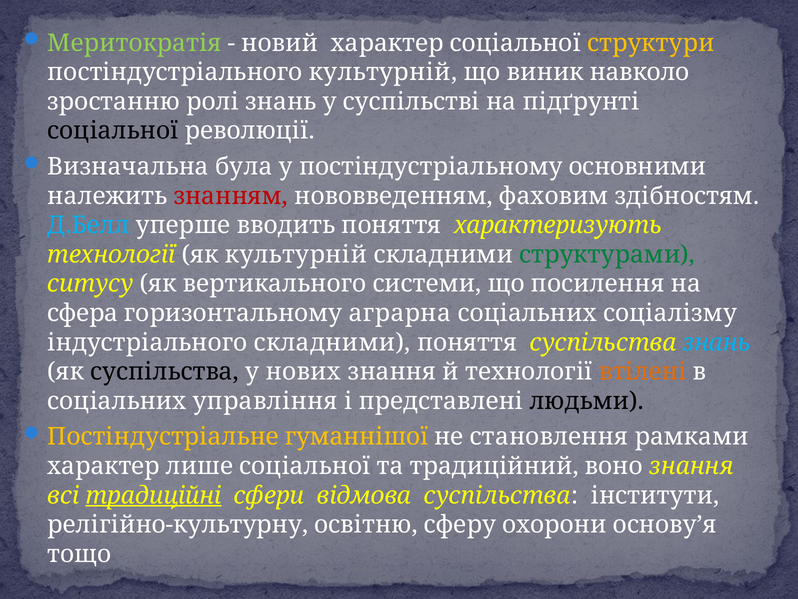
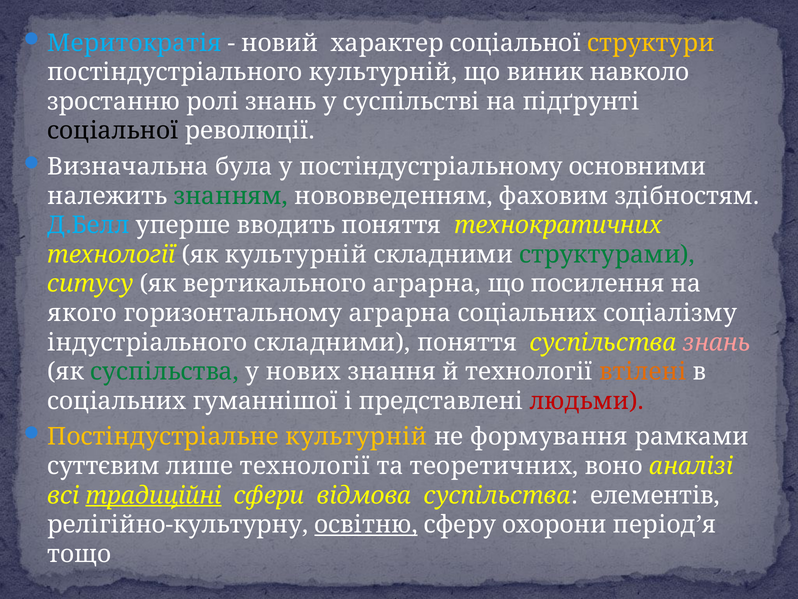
Меритократія colour: light green -> light blue (134, 43)
знанням colour: red -> green (231, 196)
характеризують: характеризують -> технократичних (558, 225)
вертикального системи: системи -> аграрна (427, 284)
сфера: сфера -> якого (82, 313)
знань colour: light blue -> pink (717, 342)
суспільства colour: black -> green (165, 371)
управління: управління -> гуманнішої (265, 401)
людьми colour: black -> red (587, 401)
Постіндустріальне гуманнішої: гуманнішої -> культурній (356, 437)
становлення: становлення -> формування (549, 437)
характер: характер -> суттєвим (104, 466)
лише соціальної: соціальної -> технології (305, 466)
традиційний: традиційний -> теоретичних (494, 466)
воно знання: знання -> аналізі (691, 466)
інститути: інститути -> елементів (655, 495)
освітню underline: none -> present (366, 524)
основу’я: основу’я -> період’я (665, 524)
